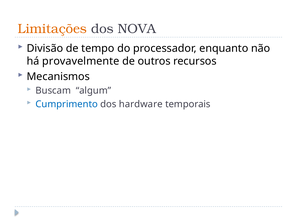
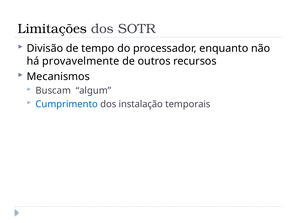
Limitações colour: orange -> black (52, 29)
NOVA: NOVA -> SOTR (137, 29)
hardware: hardware -> instalação (141, 104)
